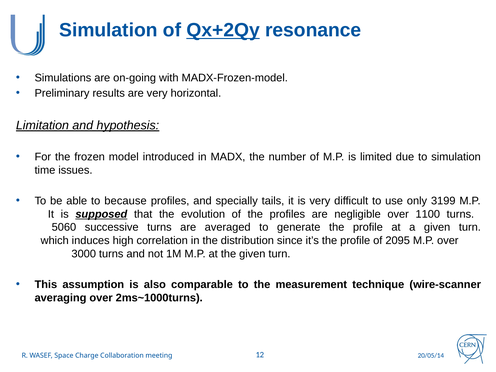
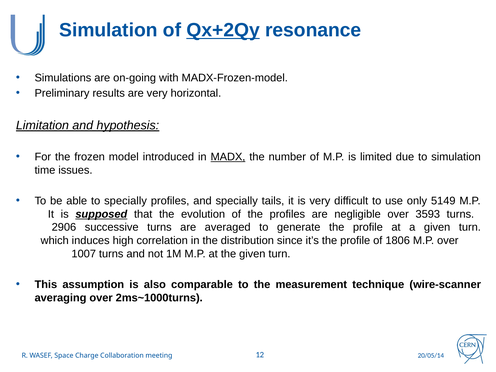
MADX underline: none -> present (228, 157)
to because: because -> specially (126, 201)
3199: 3199 -> 5149 (443, 201)
1100: 1100 -> 3593 (428, 214)
5060: 5060 -> 2906 (64, 227)
2095: 2095 -> 1806 (398, 241)
3000: 3000 -> 1007 (84, 254)
